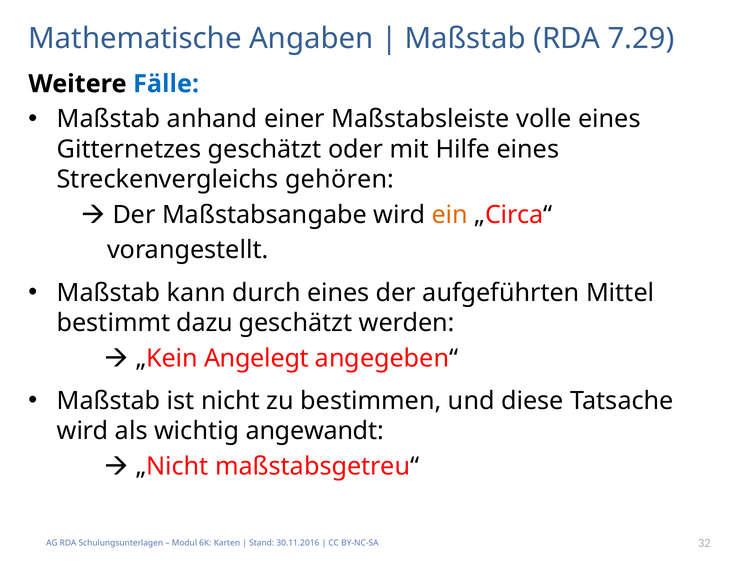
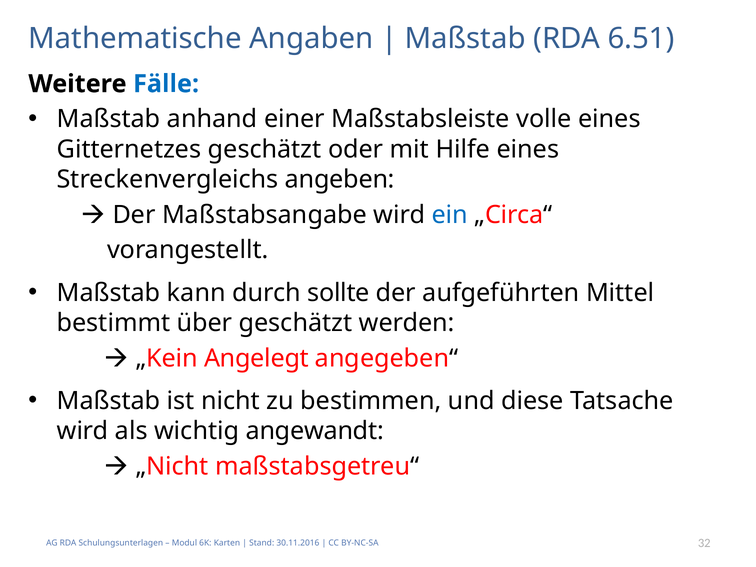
7.29: 7.29 -> 6.51 (641, 39)
gehören: gehören -> angeben (340, 180)
ein colour: orange -> blue (450, 215)
durch eines: eines -> sollte (338, 293)
dazu: dazu -> über (205, 323)
